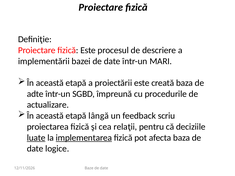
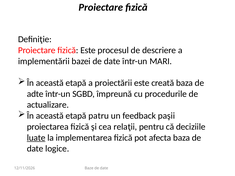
lângă: lângă -> patru (99, 116)
scriu: scriu -> paşii (166, 116)
implementarea underline: present -> none (84, 138)
